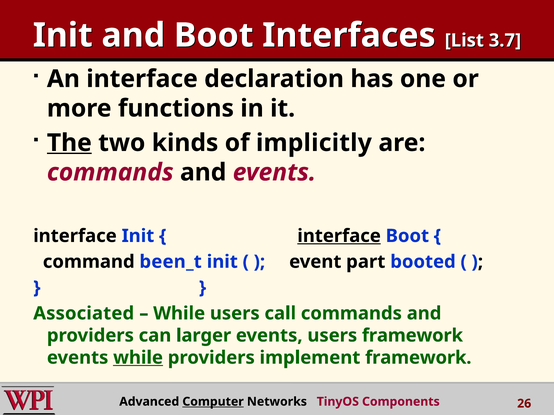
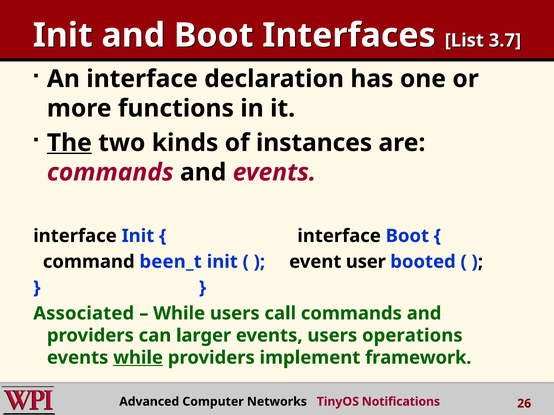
implicitly: implicitly -> instances (314, 143)
interface underline: present -> none (339, 236)
part: part -> user (366, 262)
users framework: framework -> operations (412, 336)
Computer underline: present -> none (213, 402)
Components: Components -> Notifications (401, 402)
